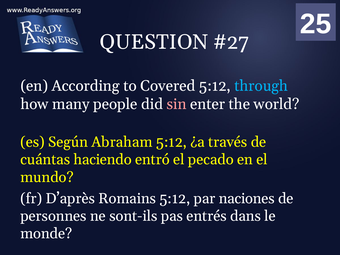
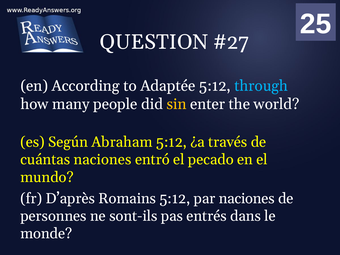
Covered: Covered -> Adaptée (168, 86)
sin colour: pink -> yellow (177, 104)
cuántas haciendo: haciendo -> naciones (103, 160)
